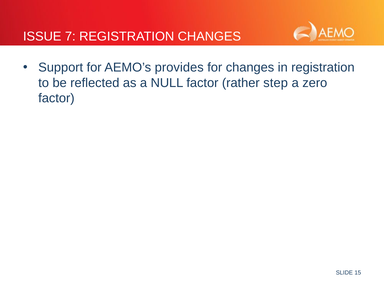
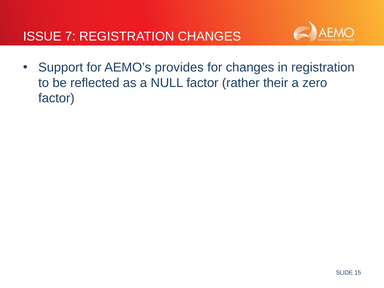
step: step -> their (276, 83)
